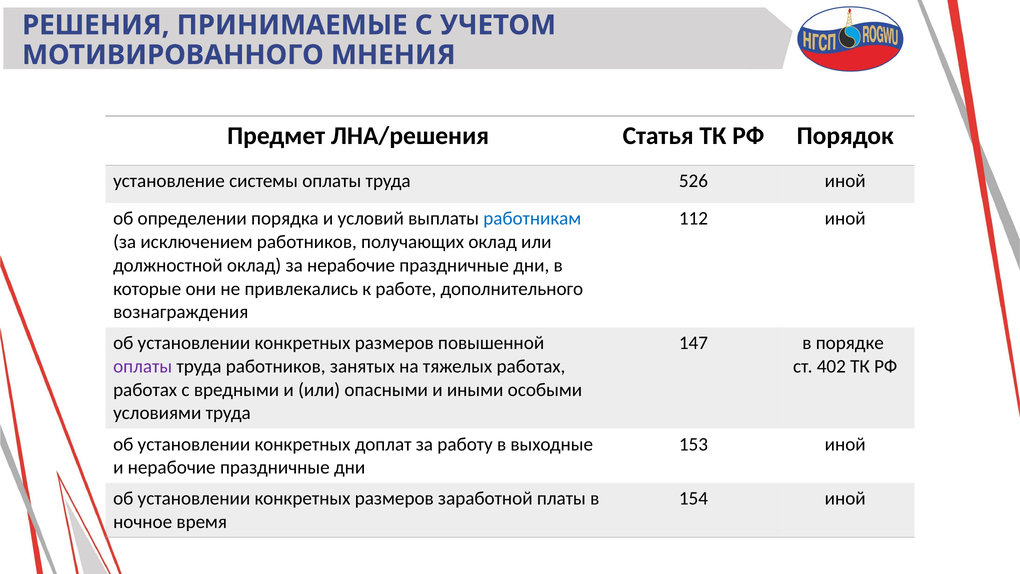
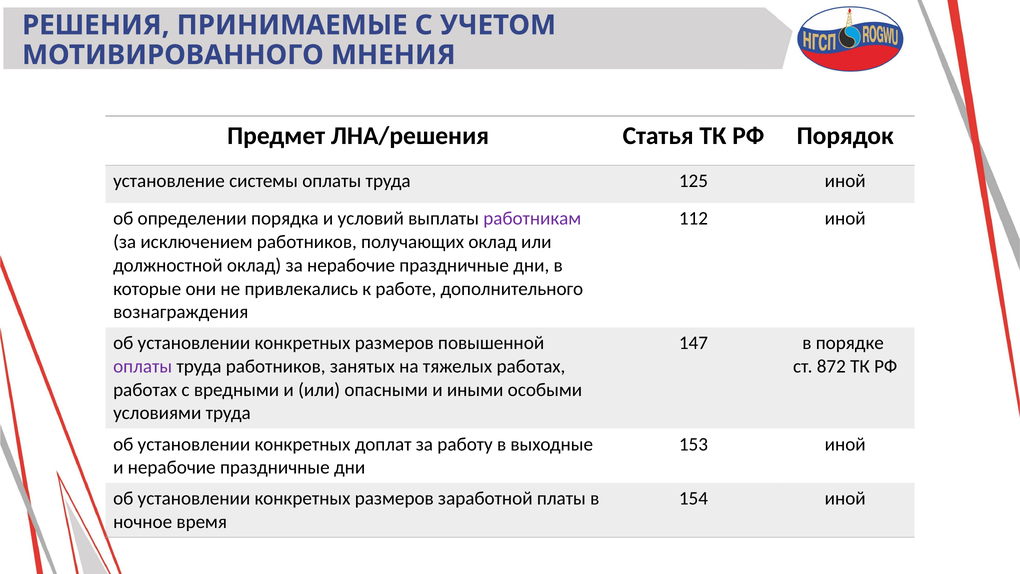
526: 526 -> 125 (693, 181)
работникам colour: blue -> purple (532, 219)
402: 402 -> 872 (831, 366)
